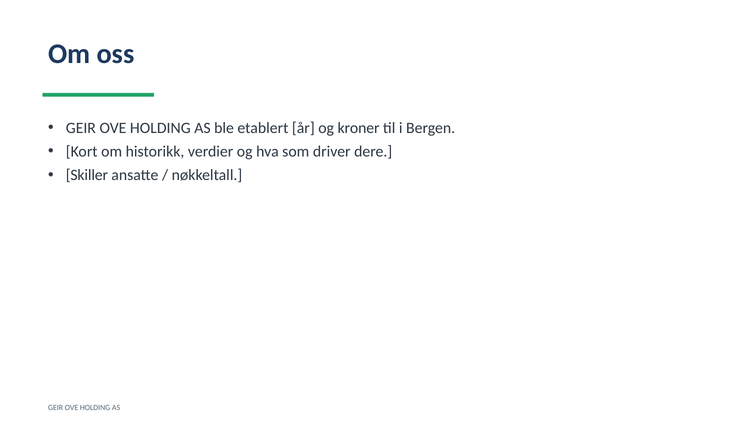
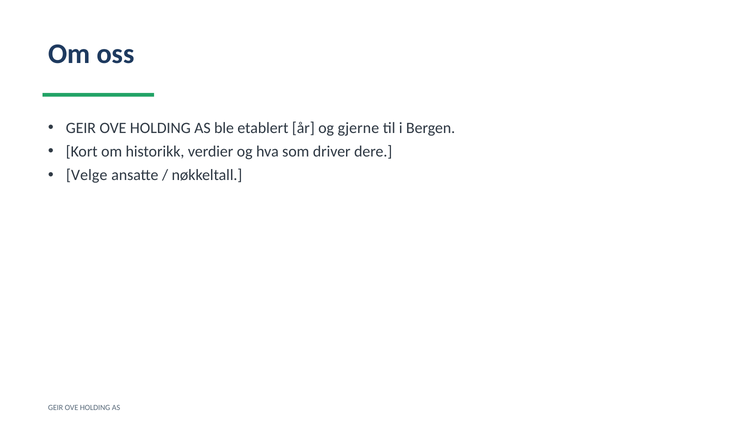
kroner: kroner -> gjerne (358, 128)
Skiller: Skiller -> Velge (87, 175)
